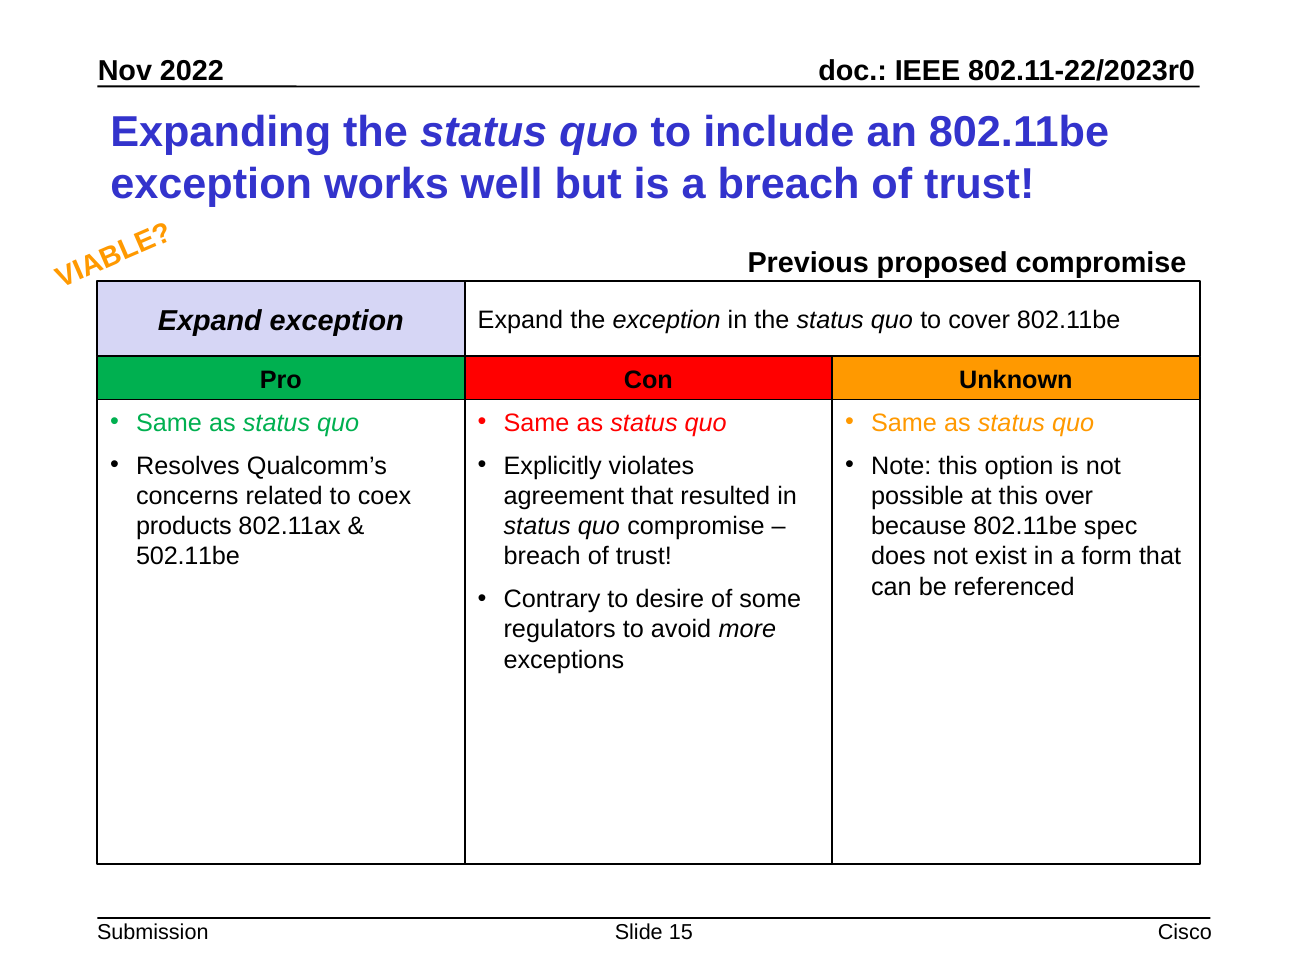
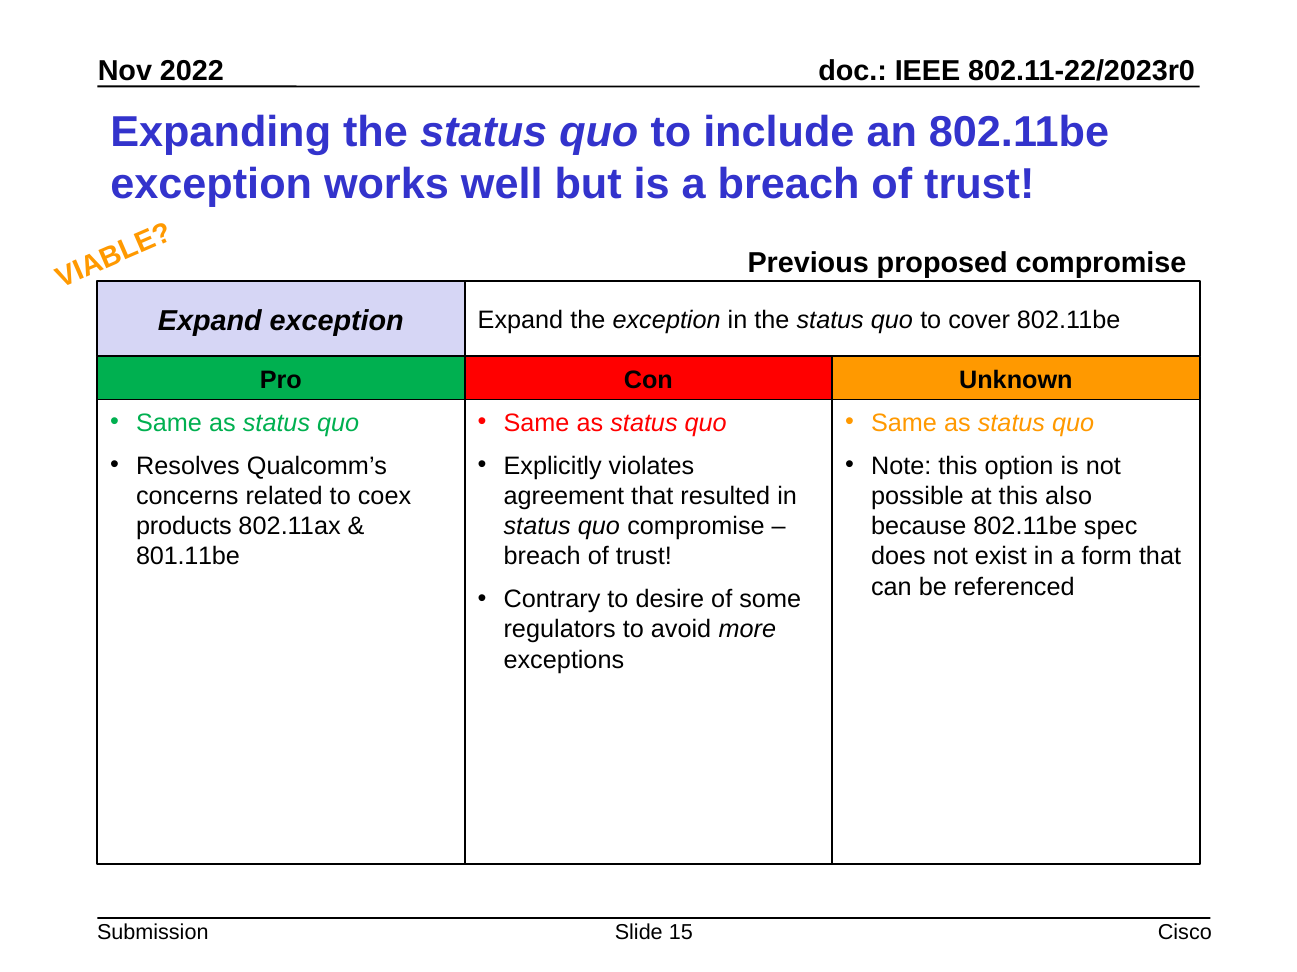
over: over -> also (1069, 496)
502.11be: 502.11be -> 801.11be (188, 557)
